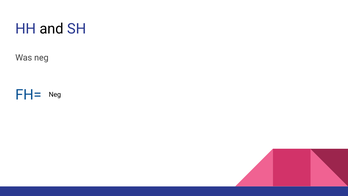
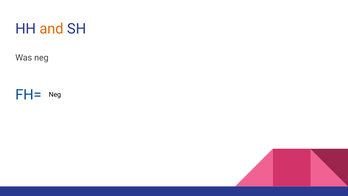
and colour: black -> orange (52, 29)
